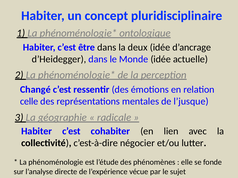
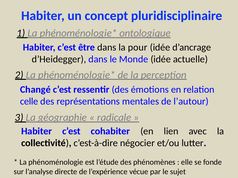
deux: deux -> pour (138, 47)
l’jusque: l’jusque -> l’autour (191, 102)
